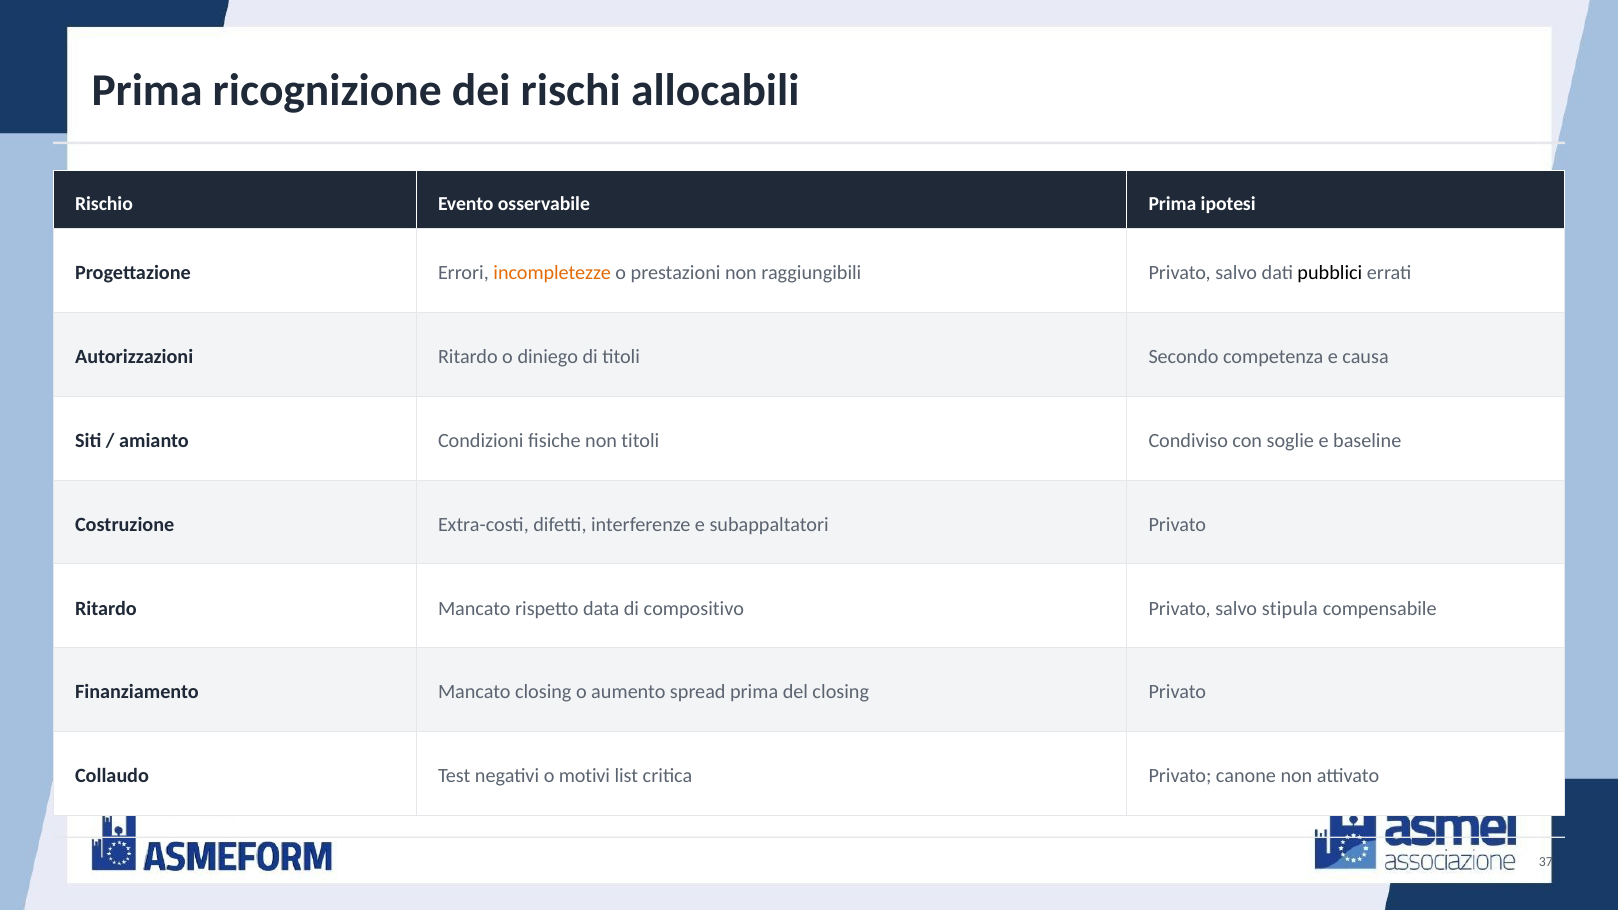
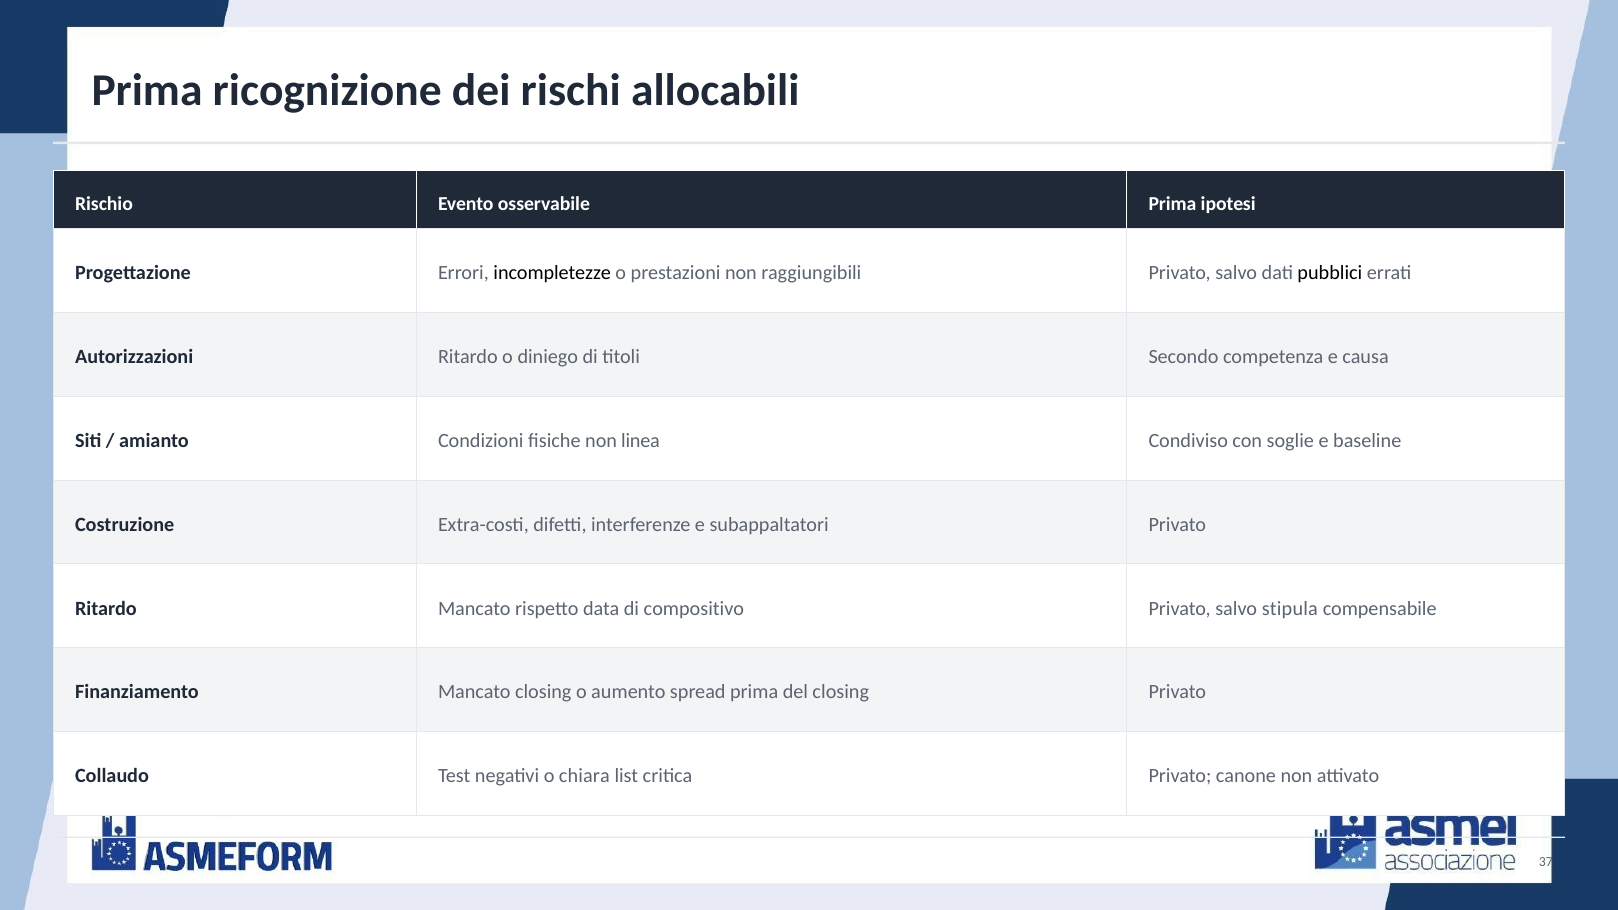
incompletezze colour: orange -> black (552, 273)
non titoli: titoli -> linea (640, 441)
motivi: motivi -> chiara (584, 776)
